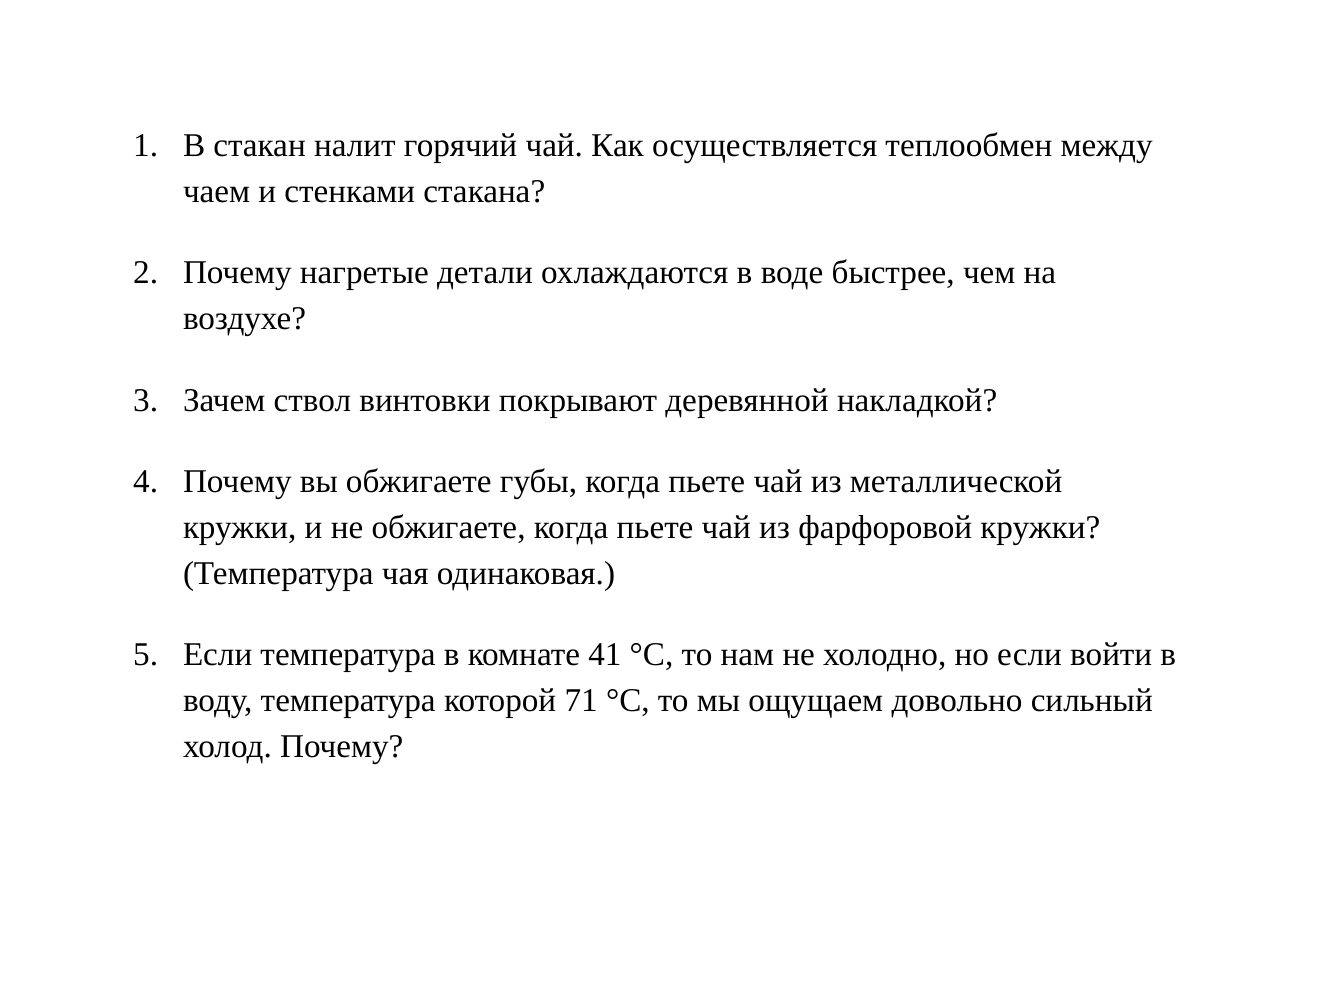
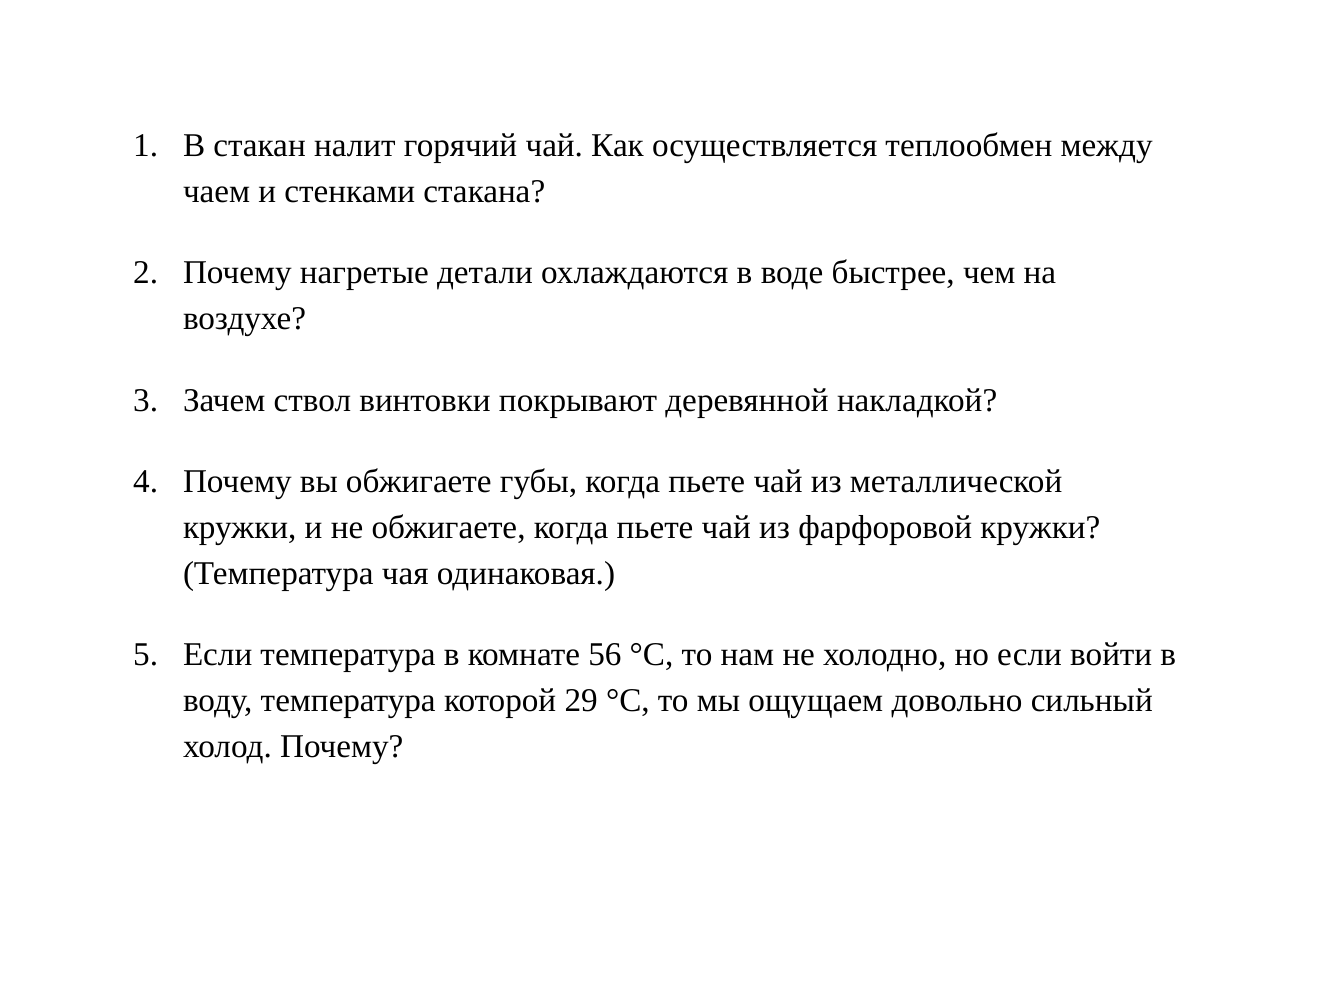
41: 41 -> 56 (605, 655)
71: 71 -> 29 (581, 700)
